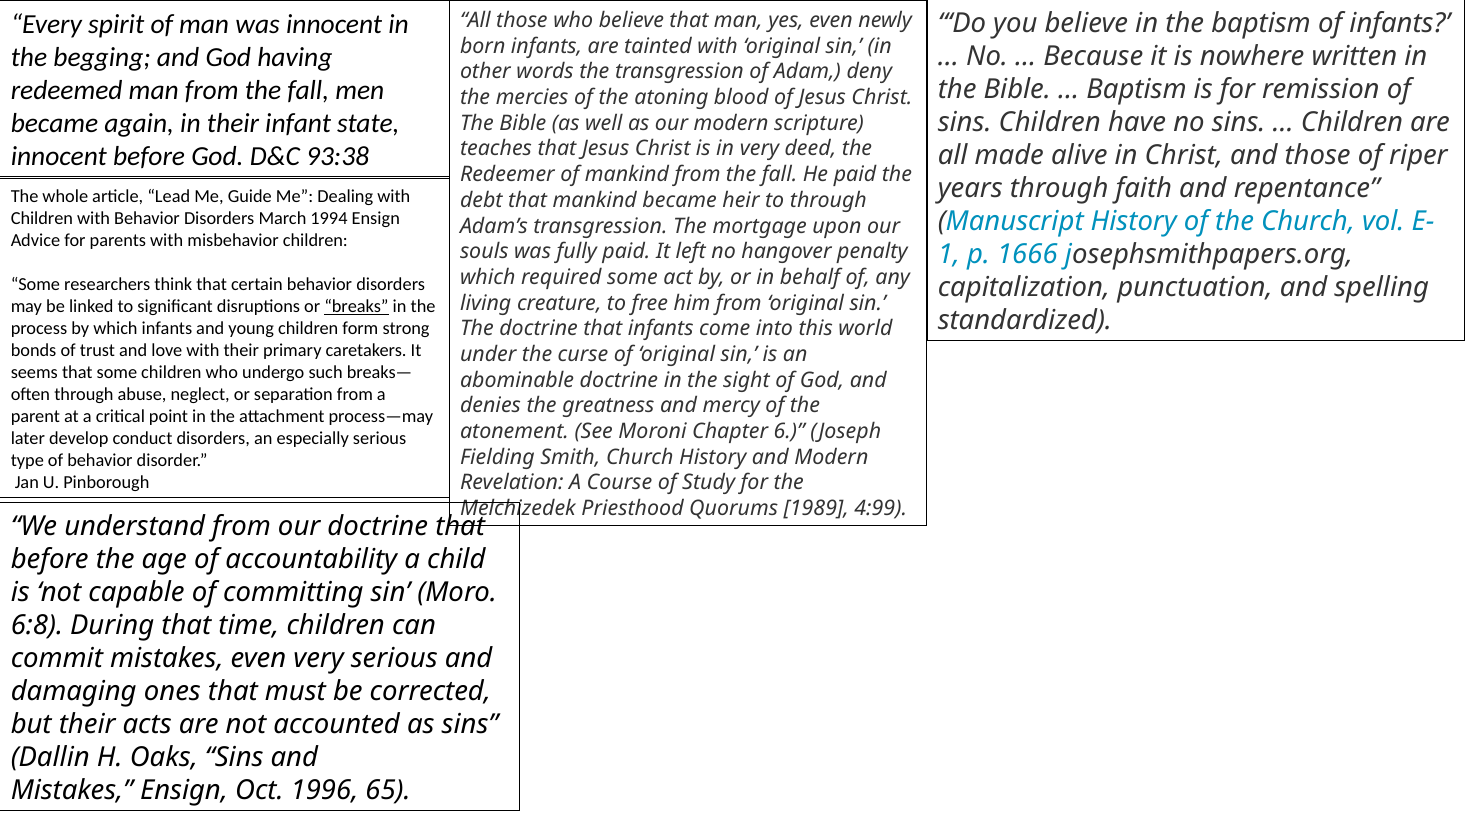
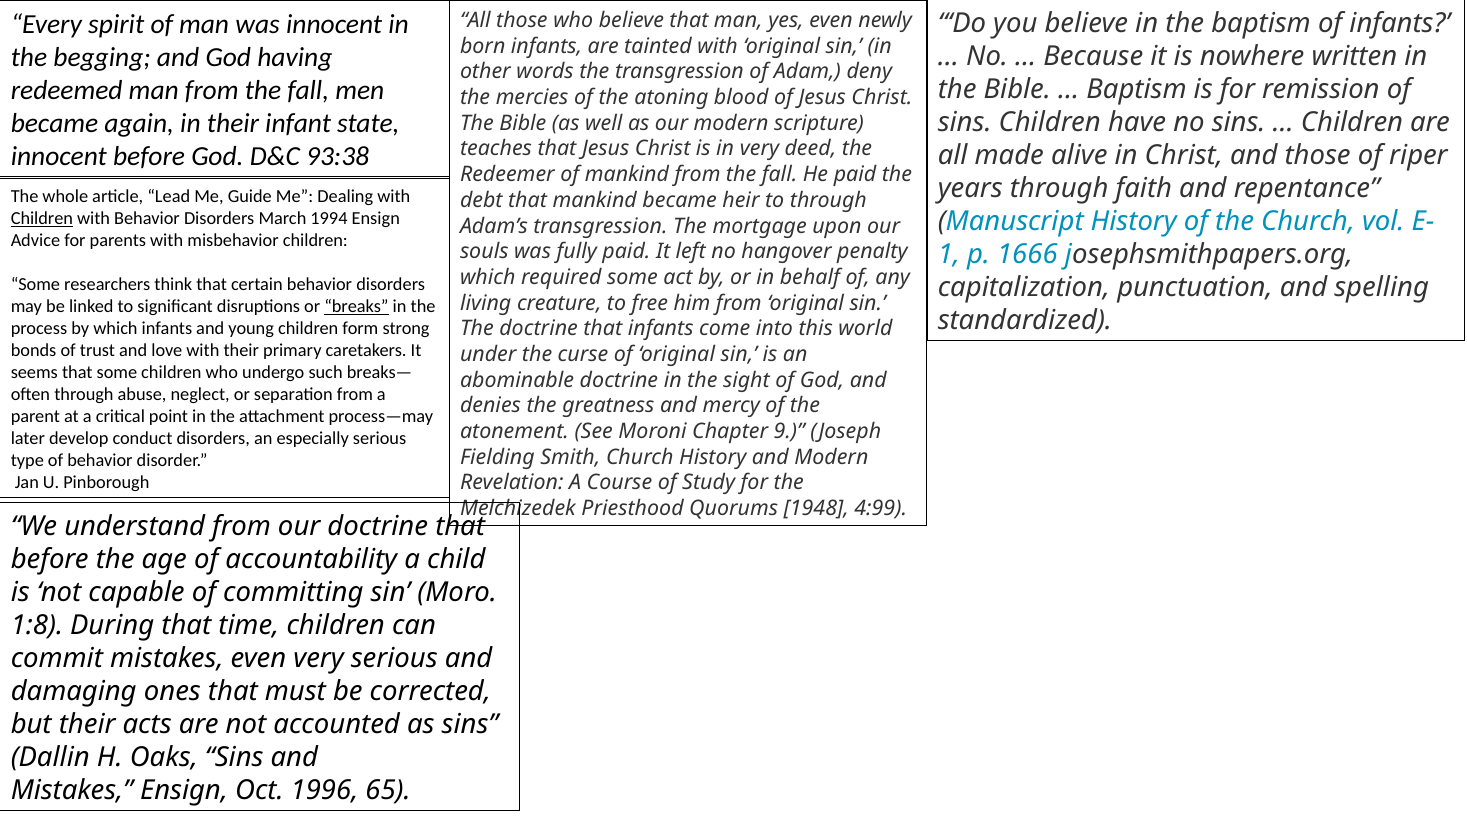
Children underline: none -> present (42, 218)
6: 6 -> 9 (789, 432)
1989: 1989 -> 1948 (816, 509)
6:8: 6:8 -> 1:8 (37, 625)
